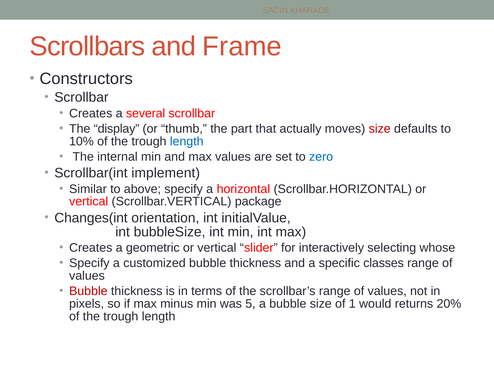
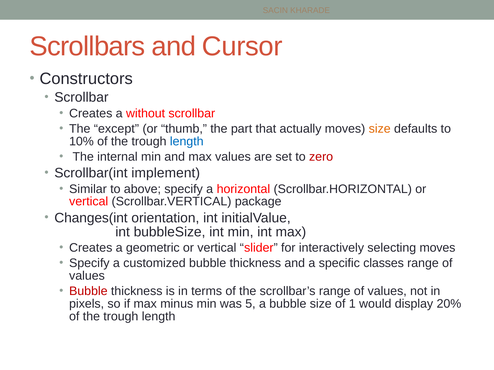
Frame: Frame -> Cursor (242, 47)
several: several -> without (146, 114)
display: display -> except (116, 129)
size colour: red -> orange (380, 129)
zero colour: blue -> red (321, 157)
selecting whose: whose -> moves (437, 248)
returns: returns -> display (414, 304)
